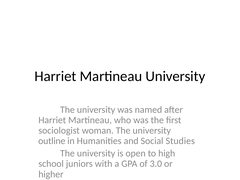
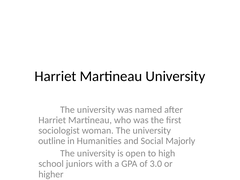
Studies: Studies -> Majorly (180, 141)
